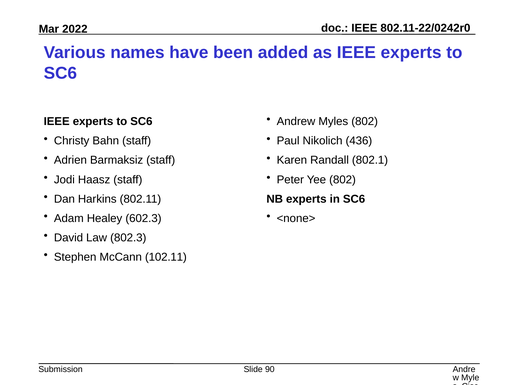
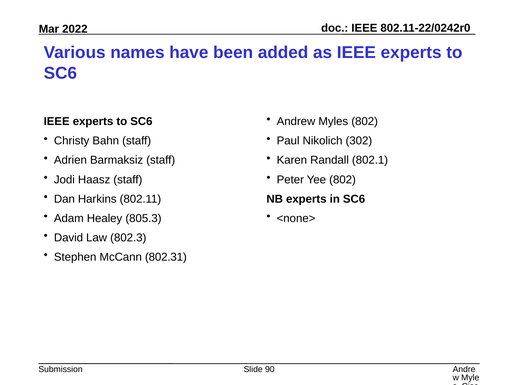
436: 436 -> 302 (359, 141)
602.3: 602.3 -> 805.3 (143, 219)
102.11: 102.11 -> 802.31 (166, 257)
